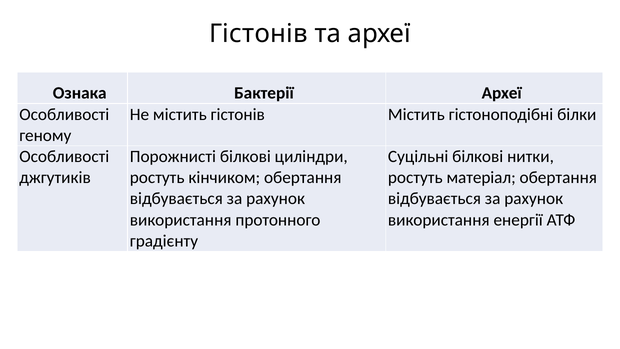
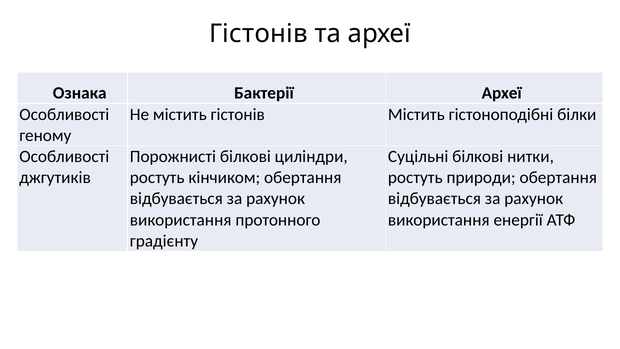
матеріал: матеріал -> природи (481, 178)
